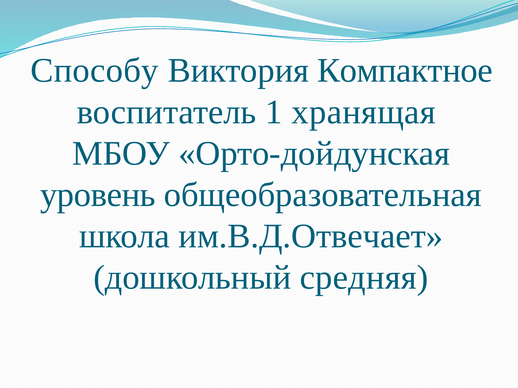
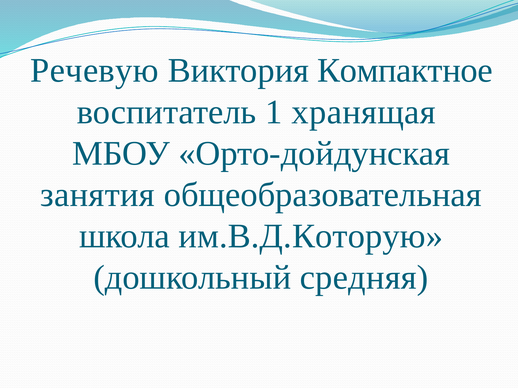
Способу: Способу -> Речевую (94, 71)
уровень: уровень -> занятия (97, 195)
им.В.Д.Отвечает: им.В.Д.Отвечает -> им.В.Д.Которую (311, 236)
